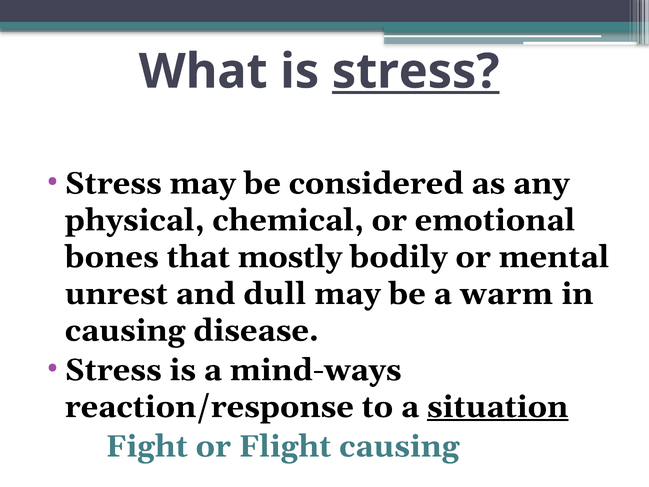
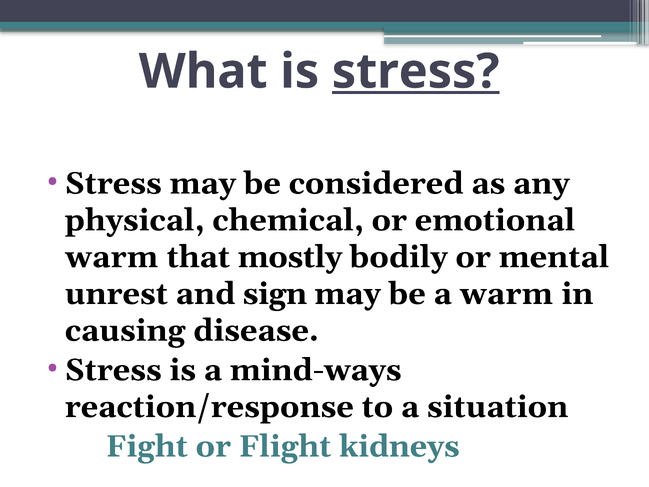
bones: bones -> warm (112, 257)
dull: dull -> sign (275, 294)
situation underline: present -> none (498, 407)
Flight causing: causing -> kidneys (399, 446)
